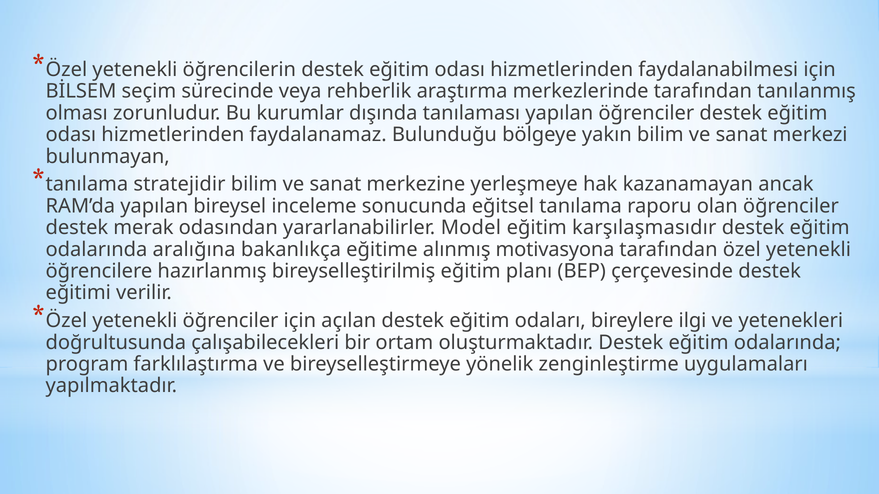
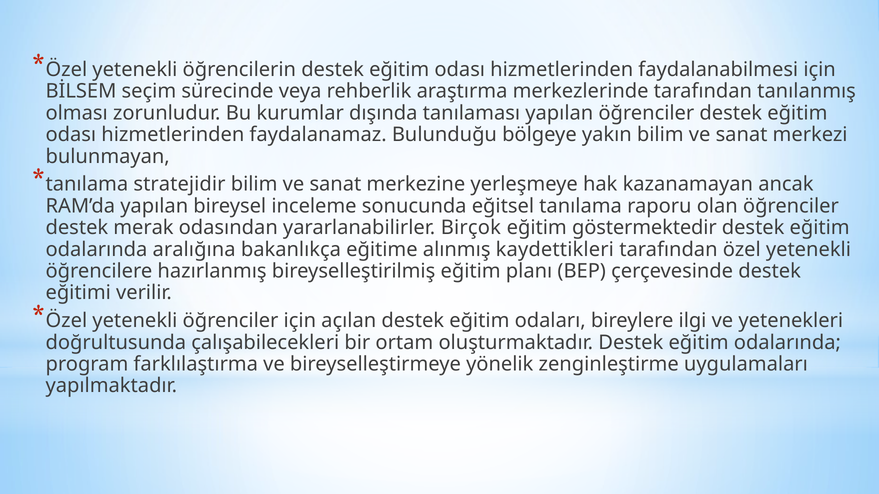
Model: Model -> Birçok (471, 228)
karşılaşmasıdır: karşılaşmasıdır -> göstermektedir (644, 228)
motivasyona: motivasyona -> kaydettikleri (555, 250)
